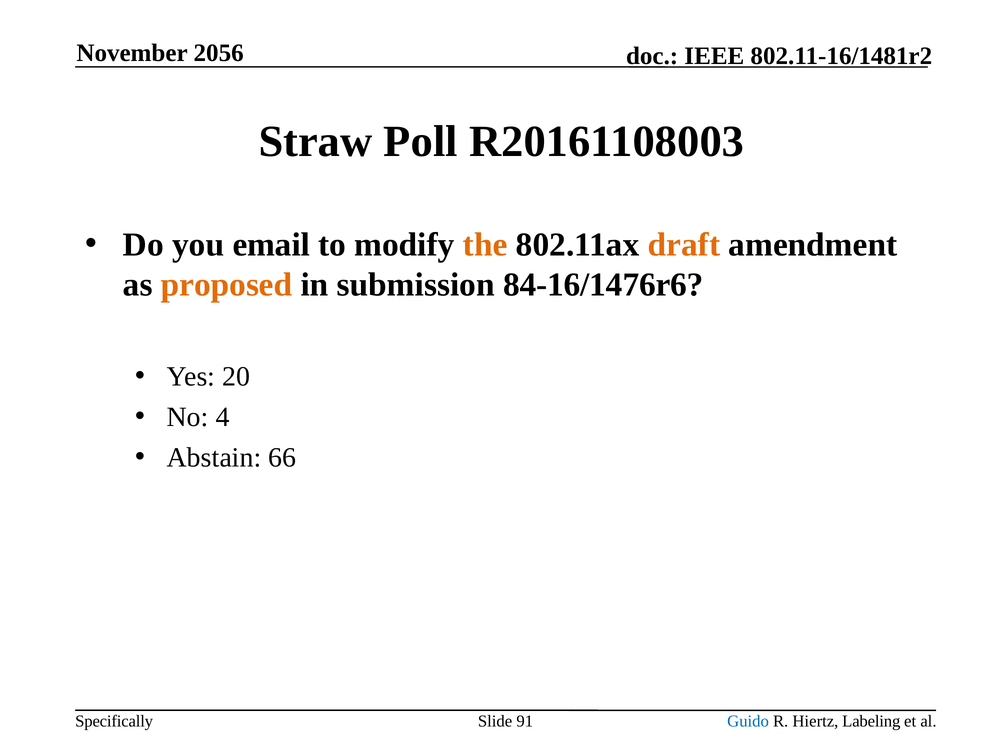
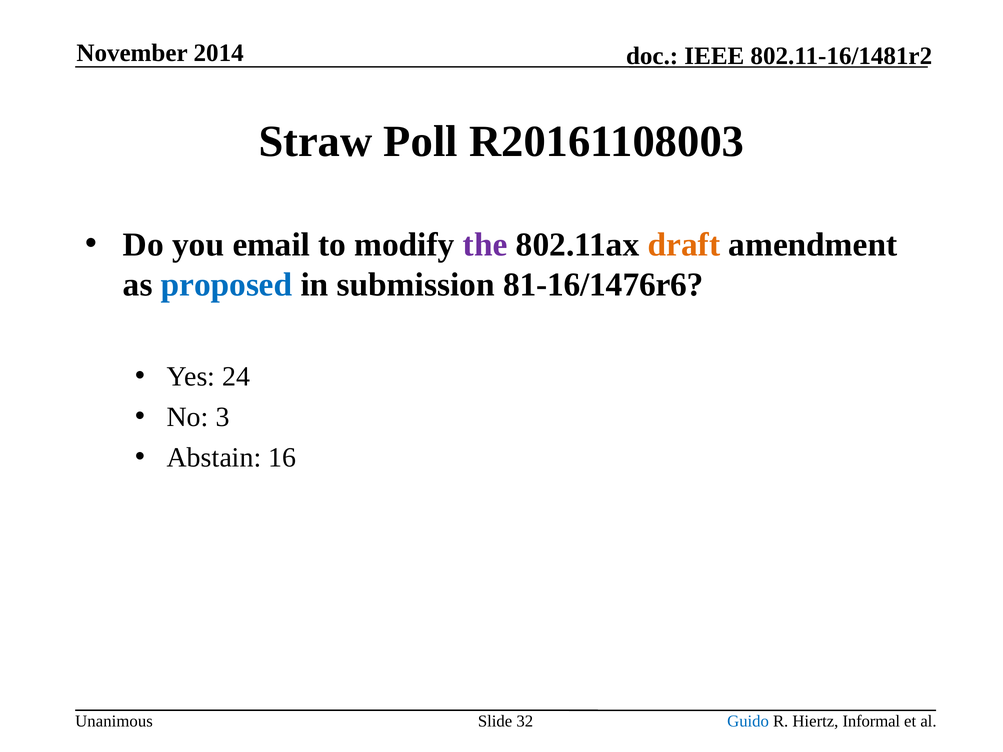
2056: 2056 -> 2014 (219, 53)
the colour: orange -> purple (485, 245)
proposed colour: orange -> blue (227, 285)
84-16/1476r6: 84-16/1476r6 -> 81-16/1476r6 (603, 285)
20: 20 -> 24 (236, 377)
4: 4 -> 3 (223, 417)
66: 66 -> 16 (282, 458)
Specifically: Specifically -> Unanimous (114, 721)
91: 91 -> 32 (525, 721)
Labeling: Labeling -> Informal (871, 721)
